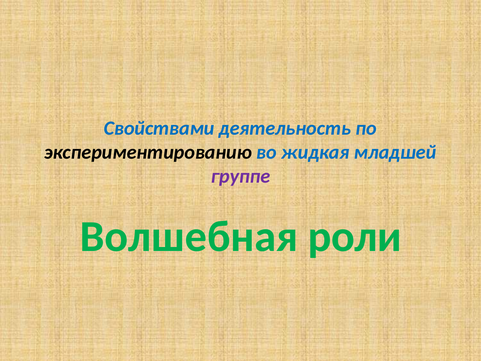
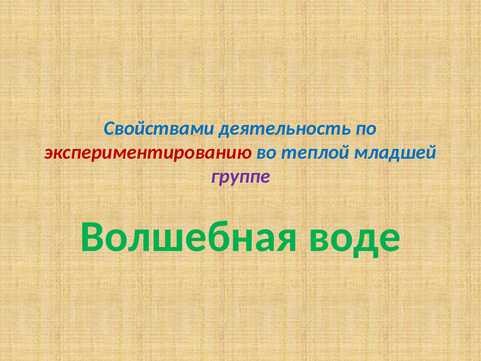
экспериментированию colour: black -> red (148, 152)
жидкая: жидкая -> теплой (315, 152)
роли: роли -> воде (355, 236)
